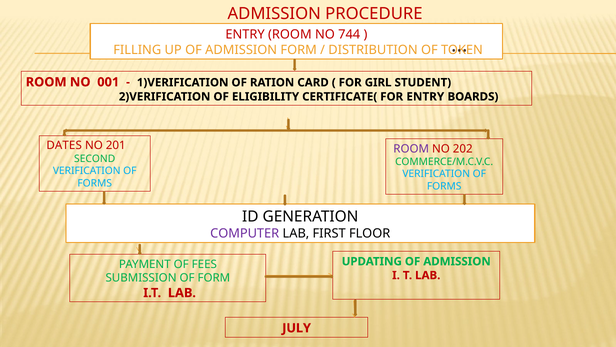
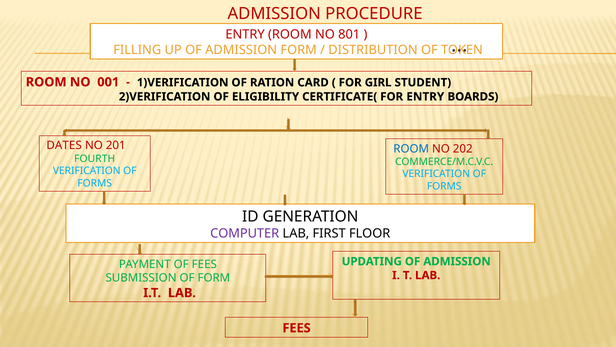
744: 744 -> 801 (349, 34)
ROOM colour: purple -> blue (411, 149)
SECOND: SECOND -> FOURTH (95, 158)
JULY: JULY -> FEES (297, 328)
